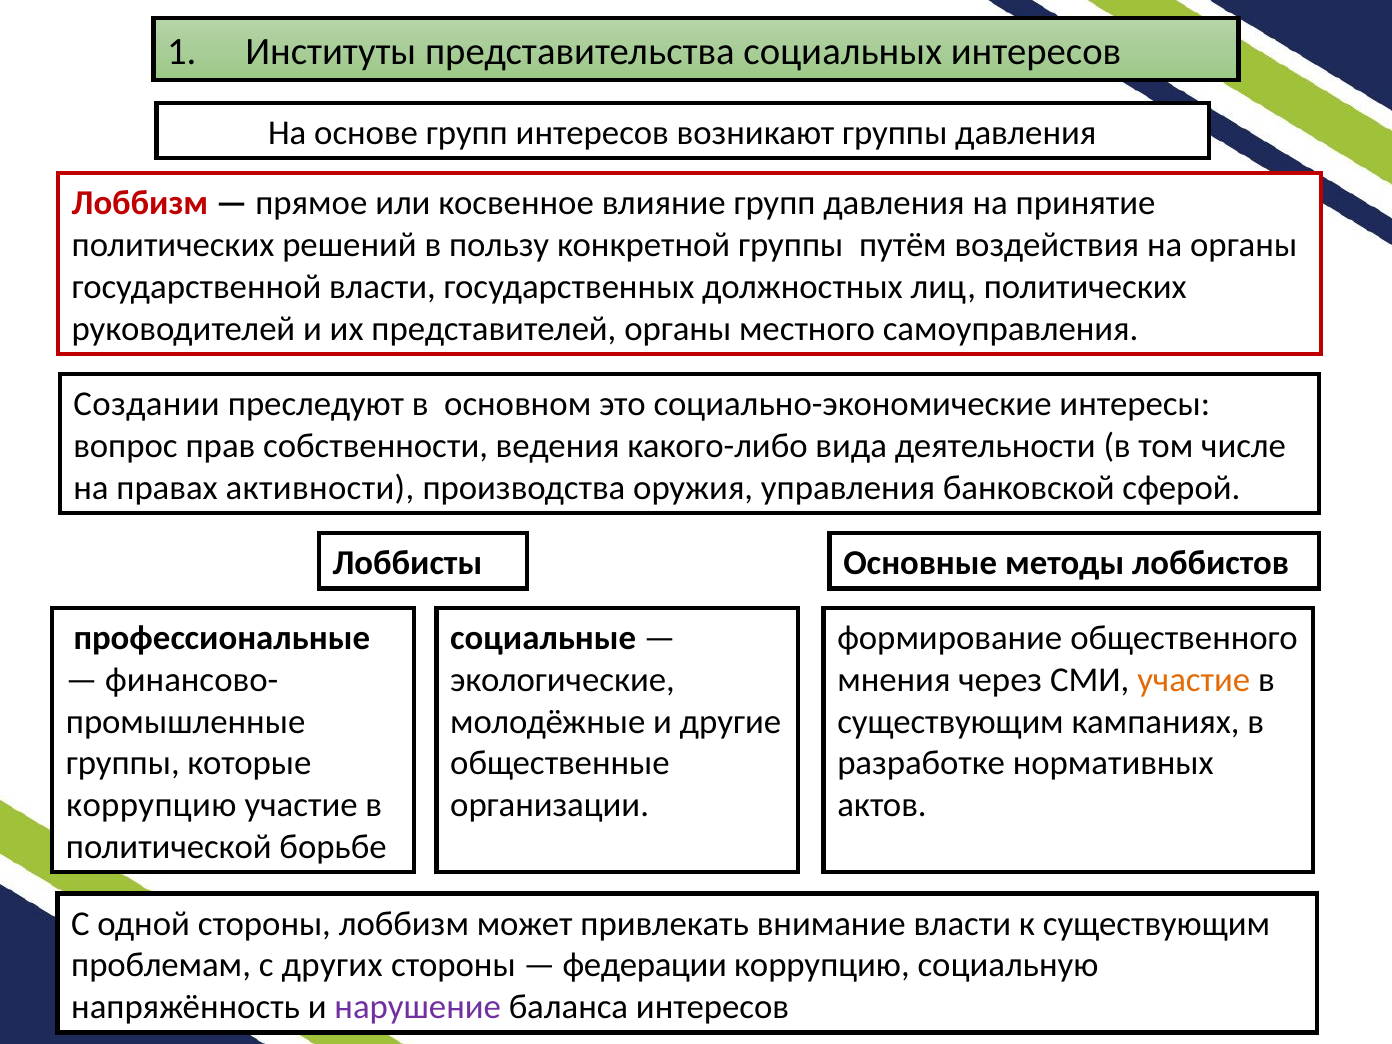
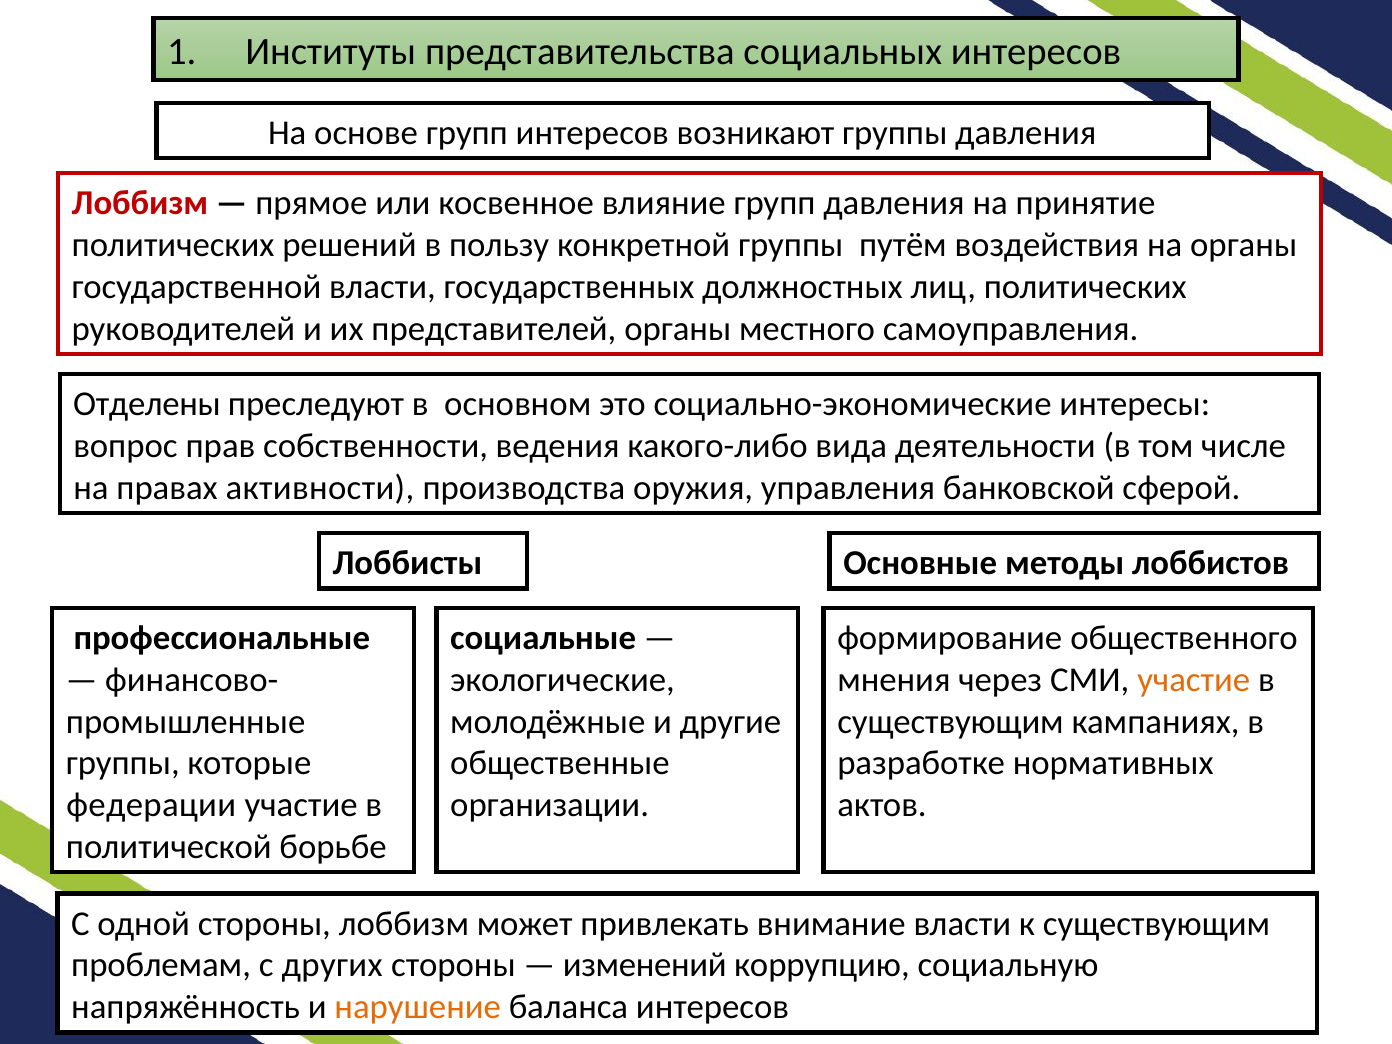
Создании: Создании -> Отделены (147, 404)
коррупцию: коррупцию -> федерации (151, 805)
федерации: федерации -> изменений (645, 965)
нарушение colour: purple -> orange (418, 1007)
